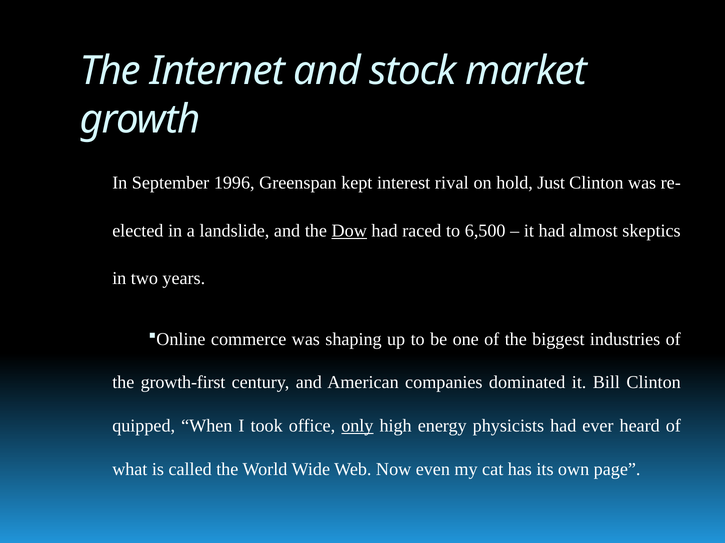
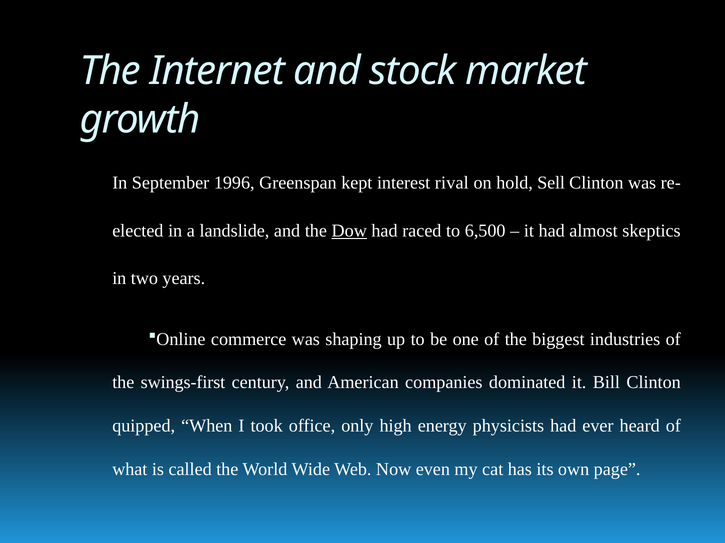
Just: Just -> Sell (551, 183)
growth-first: growth-first -> swings-first (183, 383)
only underline: present -> none (357, 427)
